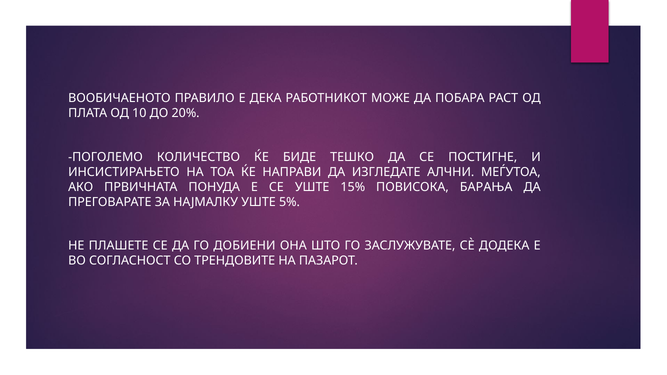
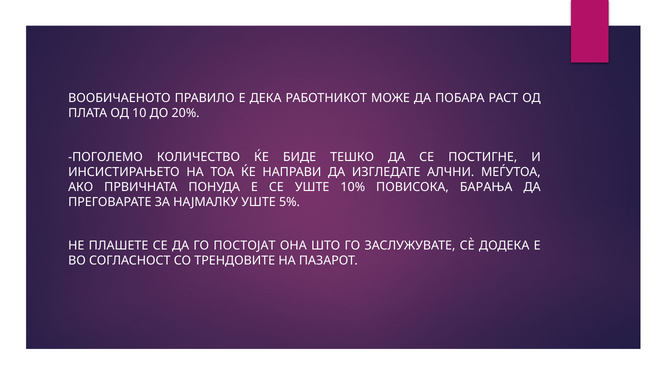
15%: 15% -> 10% (353, 187)
ДОБИЕНИ: ДОБИЕНИ -> ПОСТОЈАТ (244, 246)
